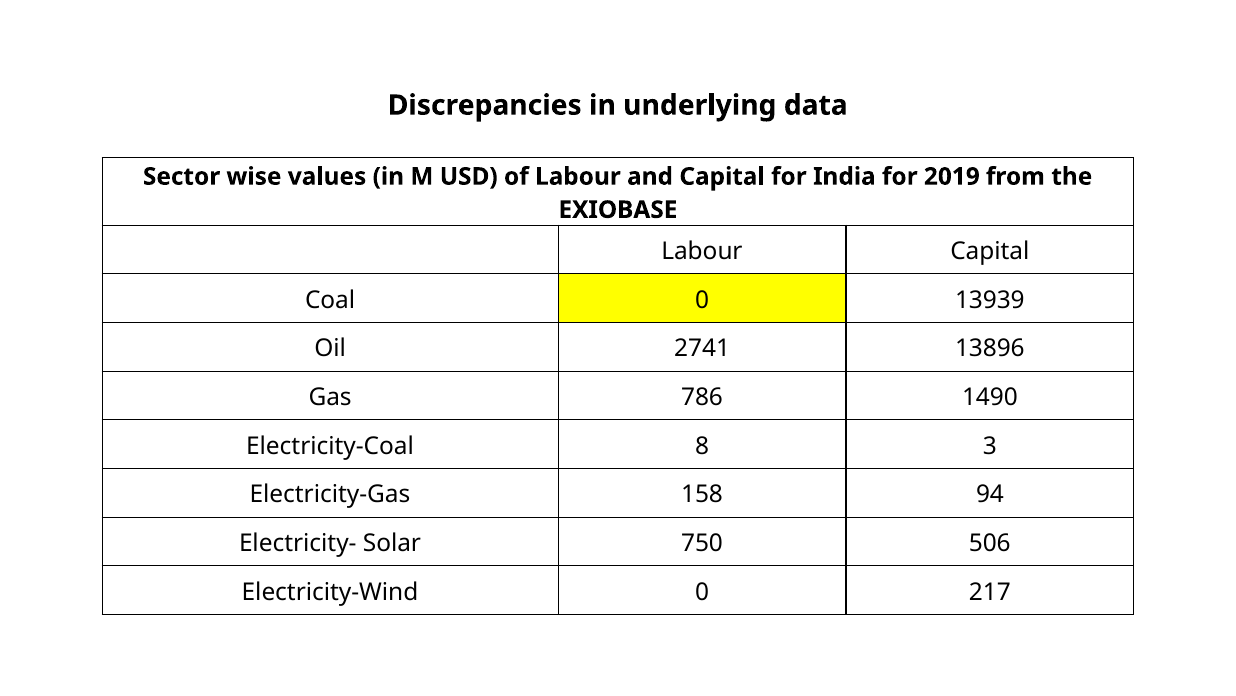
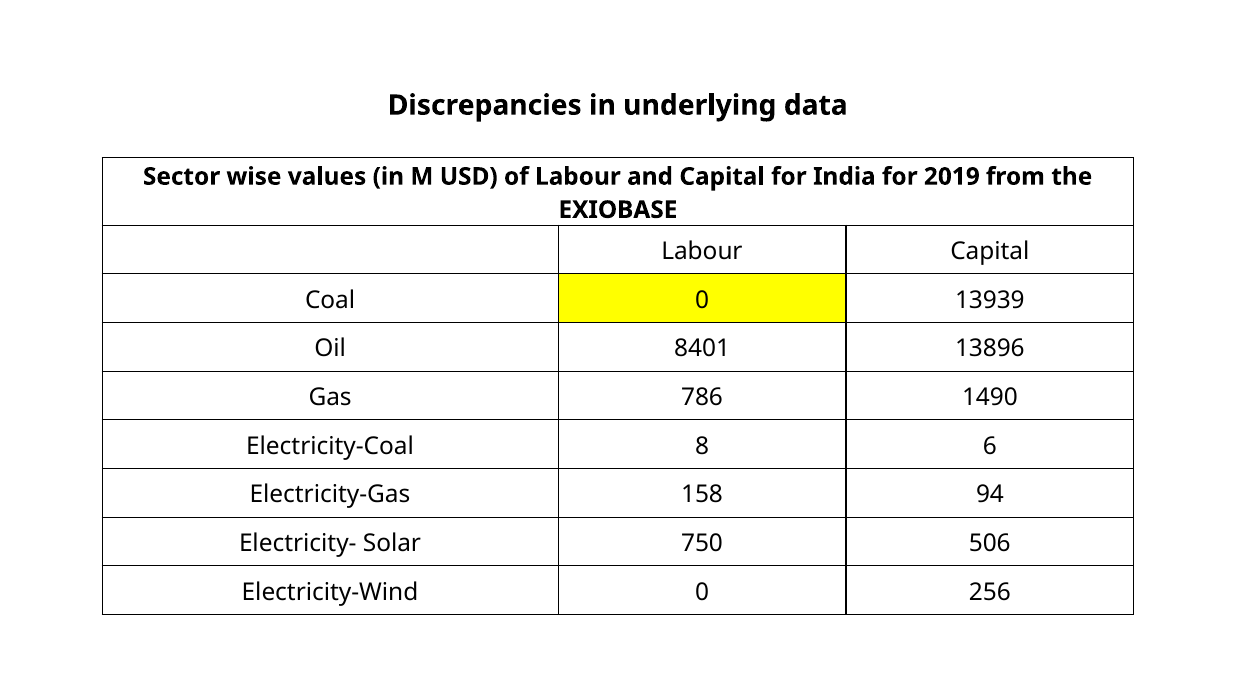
2741: 2741 -> 8401 (702, 348)
3: 3 -> 6 (990, 446)
217: 217 -> 256 (990, 591)
